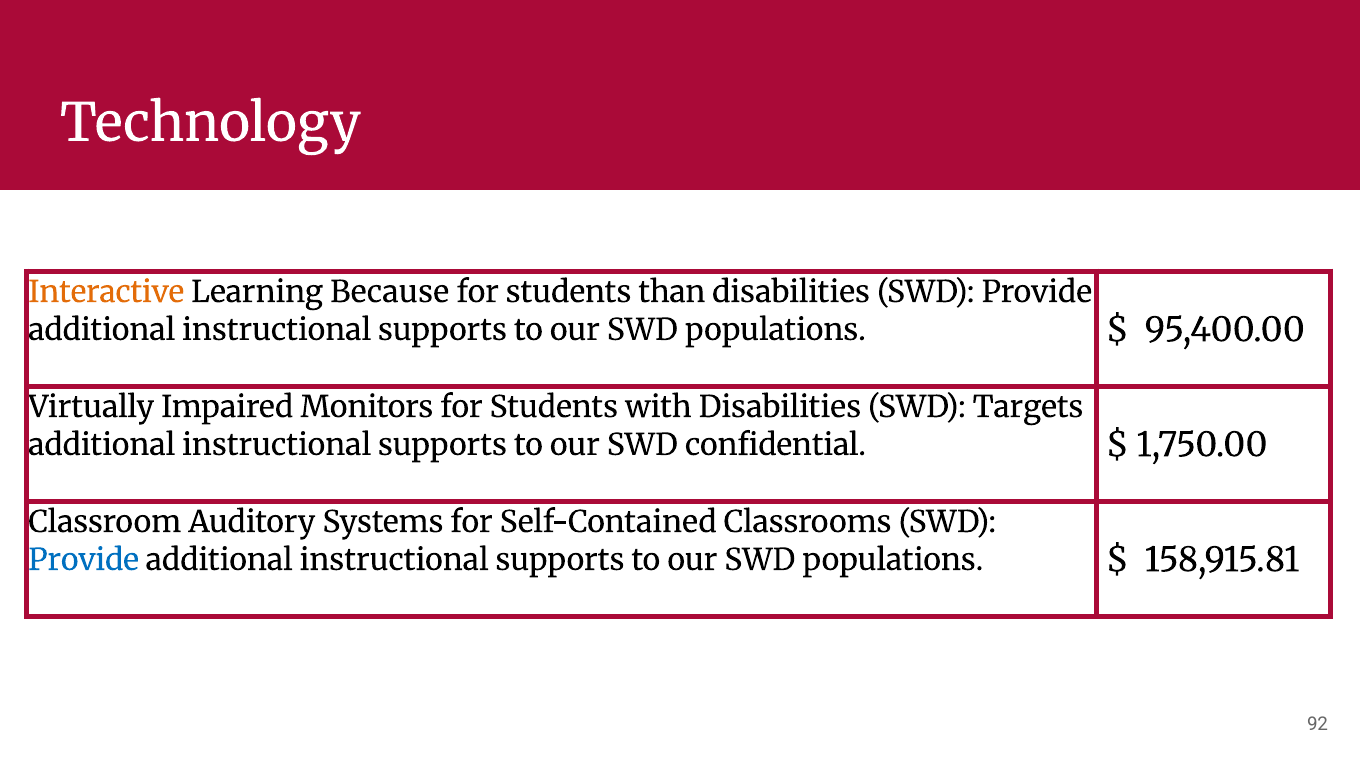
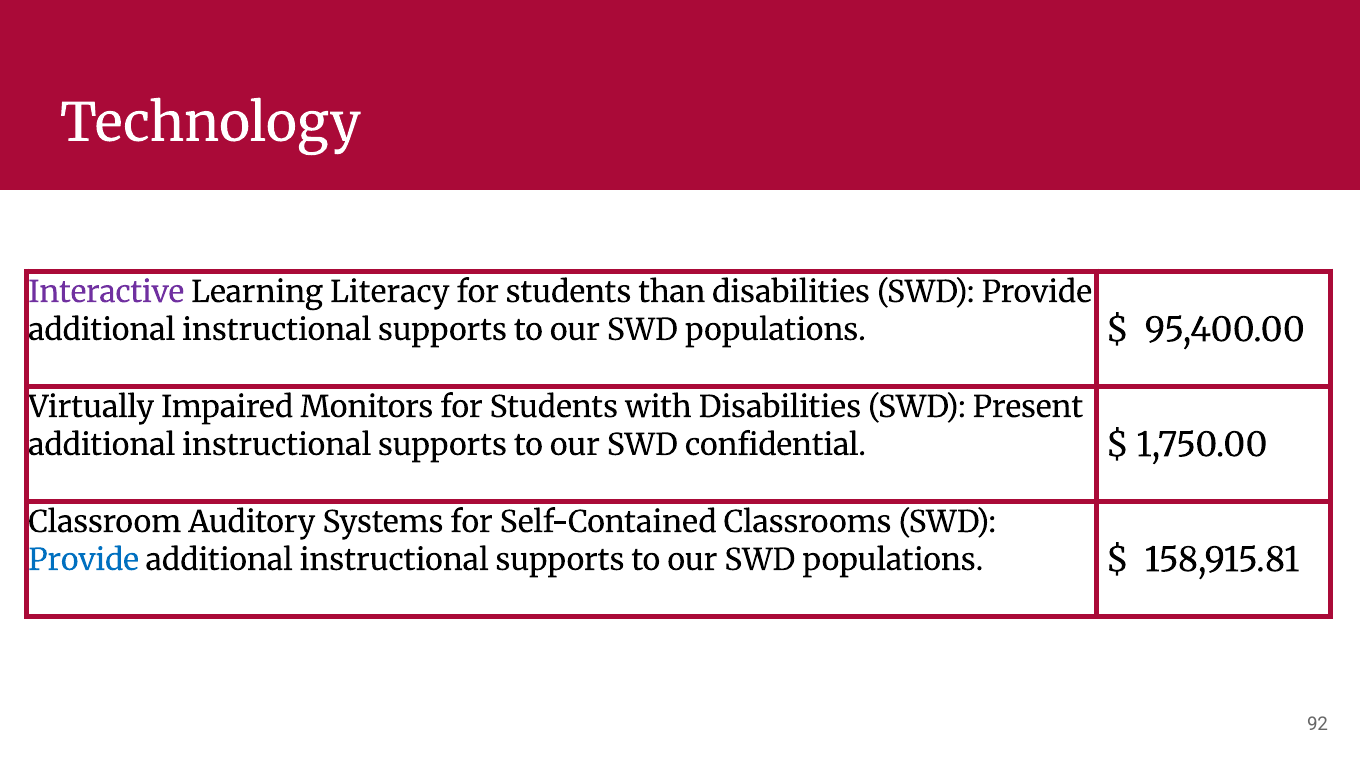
Interactive colour: orange -> purple (106, 292)
Because: Because -> Literacy (390, 292)
Targets: Targets -> Present (1028, 407)
